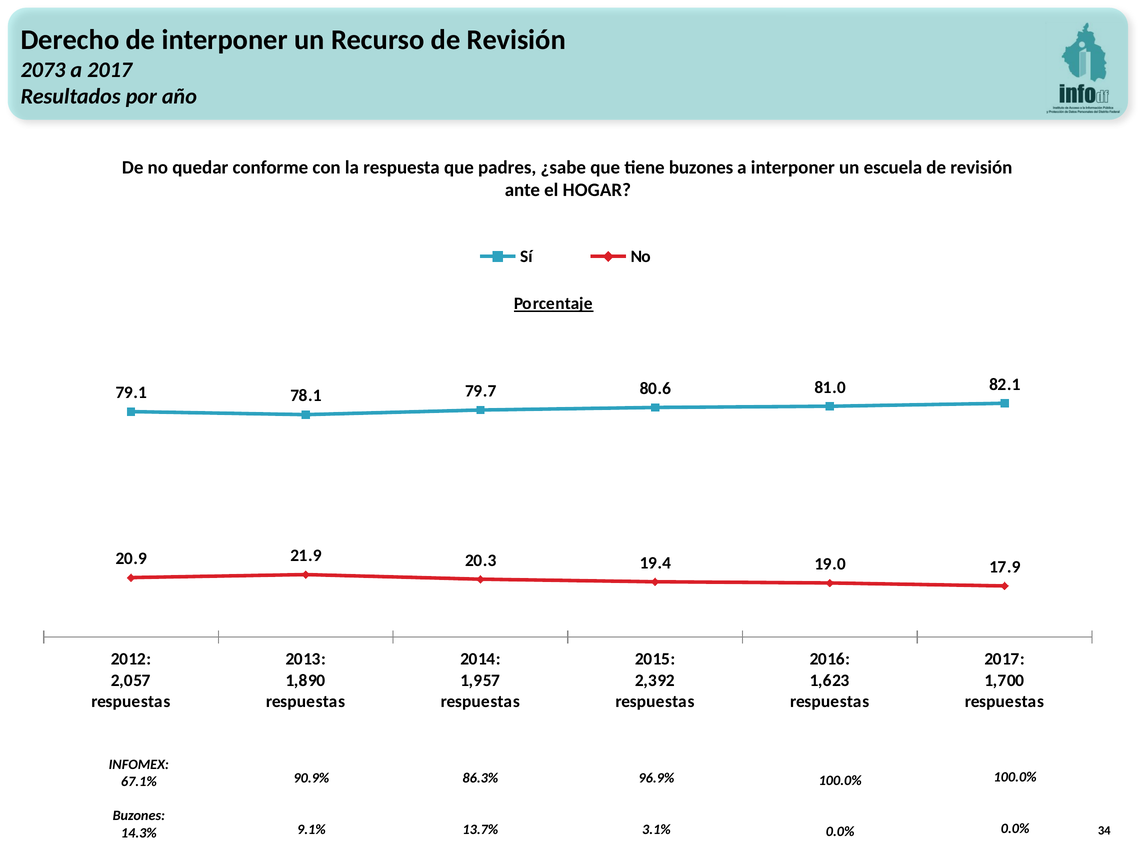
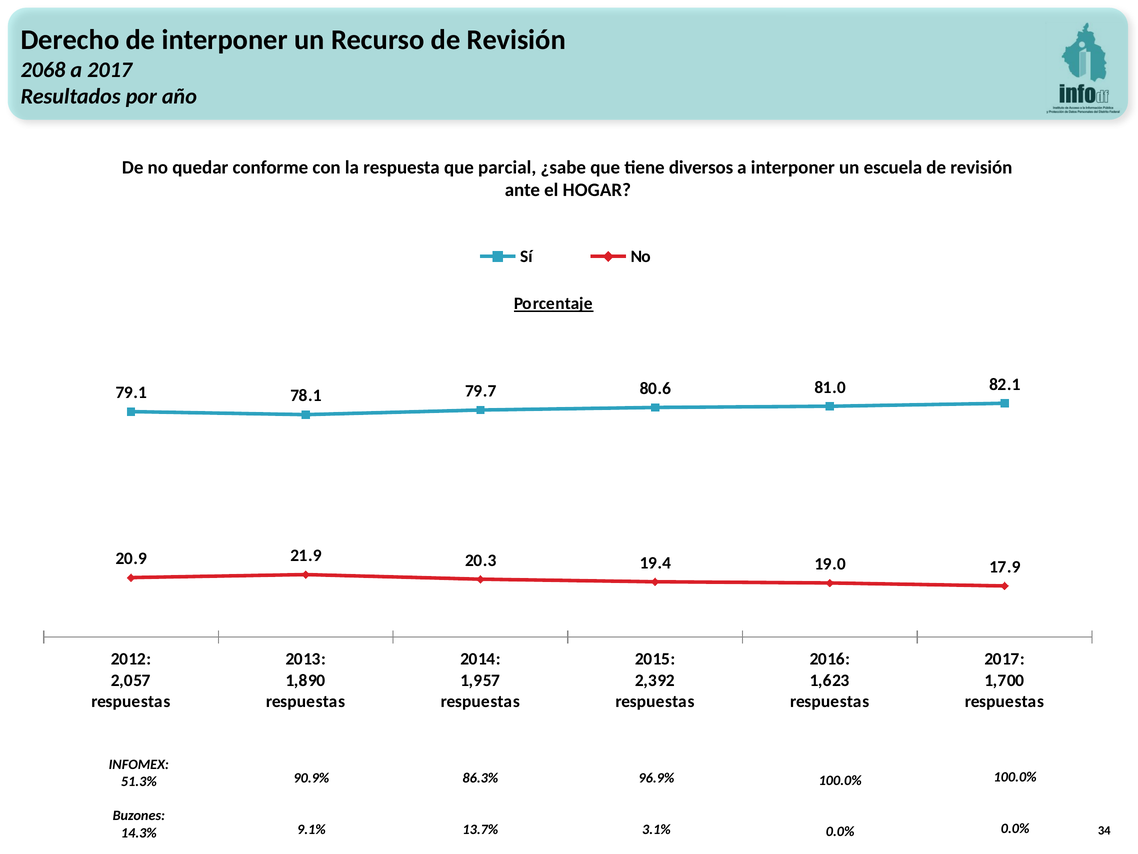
2073: 2073 -> 2068 (43, 70)
padres: padres -> parcial (507, 167)
tiene buzones: buzones -> diversos (701, 167)
67.1%: 67.1% -> 51.3% (139, 781)
